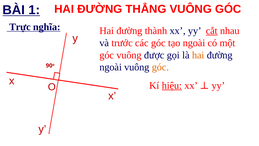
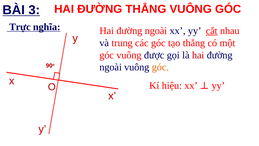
1: 1 -> 3 (34, 10)
thành: thành -> ngoài (156, 31)
trước: trước -> trung (122, 43)
tạo ngoài: ngoài -> thẳng (194, 43)
hai colour: orange -> red (198, 55)
hiệu underline: present -> none (172, 85)
